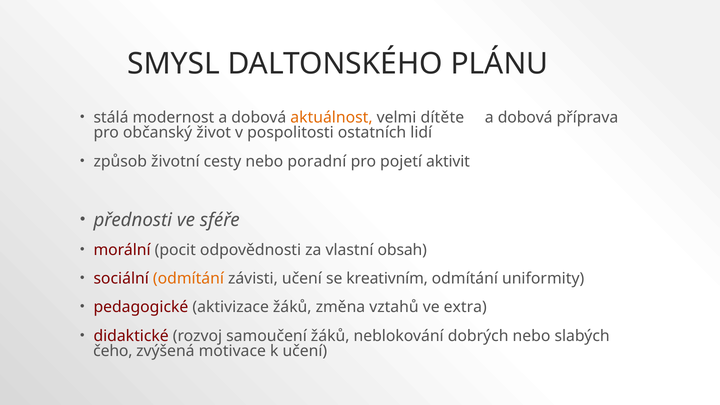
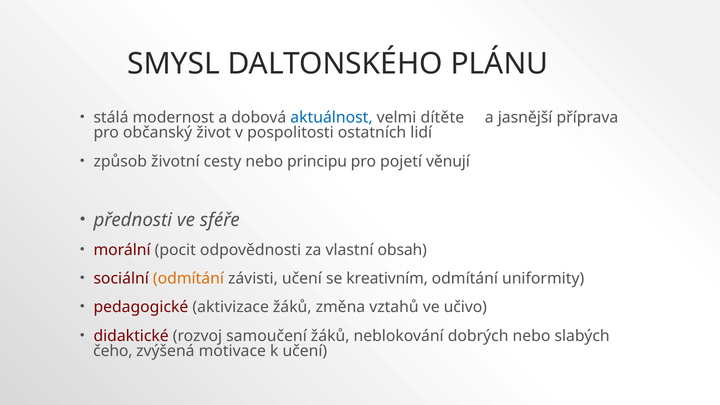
aktuálnost colour: orange -> blue (331, 118)
dobová: dobová -> jasnější (525, 118)
poradní: poradní -> principu (317, 161)
aktivit: aktivit -> věnují (448, 161)
extra: extra -> učivo (465, 307)
